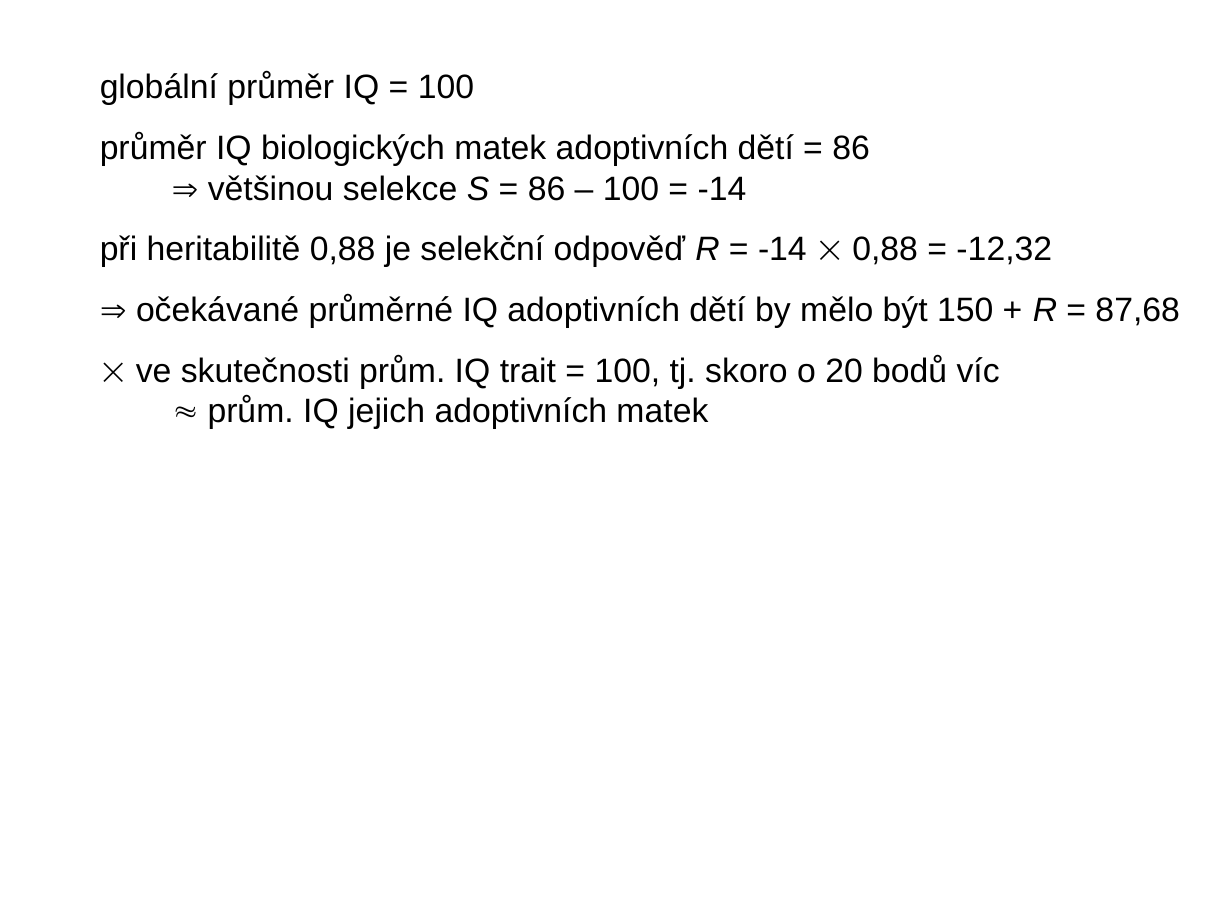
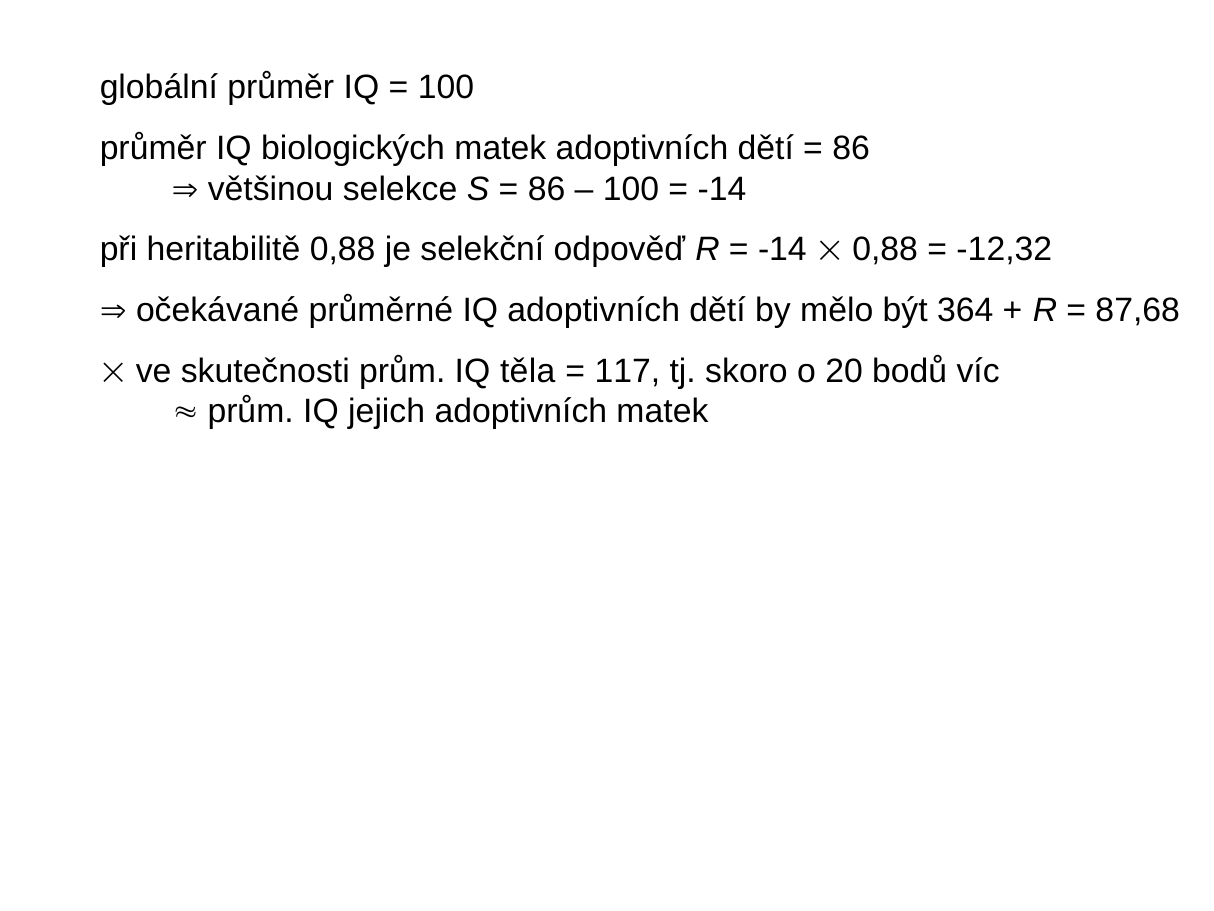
150: 150 -> 364 (965, 310)
trait: trait -> těla (528, 371)
100: 100 -> 117 (627, 371)
